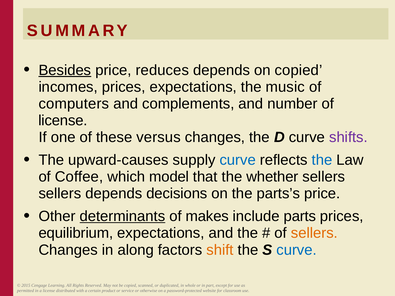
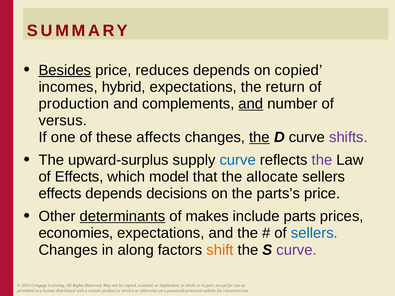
incomes prices: prices -> hybrid (124, 87)
music: music -> return (285, 87)
computers: computers -> production (74, 104)
and underline: none -> present (251, 104)
license: license -> versus (63, 121)
versus: versus -> affects (159, 137)
the underline: none -> present (259, 137)
upward-causes: upward-causes -> upward-surplus (118, 160)
the colour: blue -> purple (322, 160)
of Coffee: Coffee -> Effects (79, 177)
whether: whether -> allocate (272, 177)
sellers: sellers -> effects (60, 194)
equilibrium: equilibrium -> economies (76, 233)
sellers colour: orange -> blue (314, 233)
curve colour: blue -> purple (297, 250)
